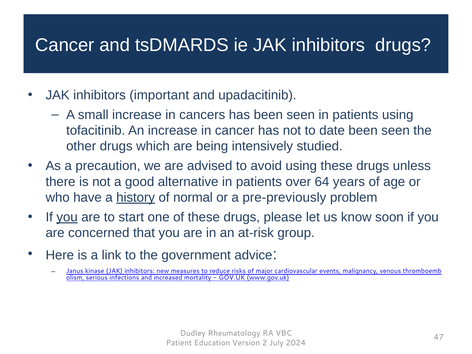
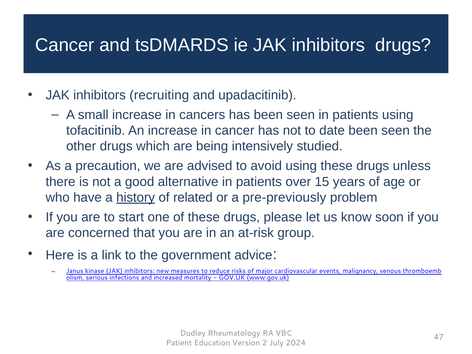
important: important -> recruiting (159, 95)
64: 64 -> 15 (322, 182)
normal: normal -> related (193, 197)
you underline: present -> none (67, 217)
